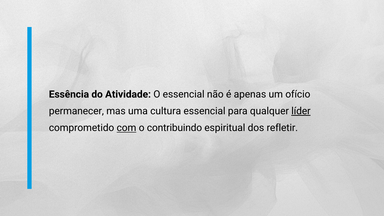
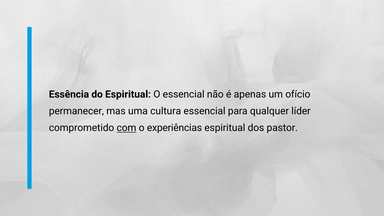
do Atividade: Atividade -> Espiritual (128, 94)
líder underline: present -> none (301, 111)
contribuindo: contribuindo -> experiências (174, 128)
refletir: refletir -> pastor (282, 128)
